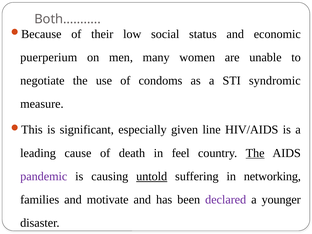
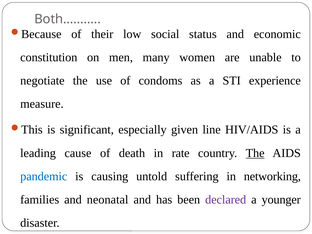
puerperium: puerperium -> constitution (49, 57)
syndromic: syndromic -> experience (275, 81)
feel: feel -> rate (181, 153)
pandemic colour: purple -> blue (44, 176)
untold underline: present -> none (152, 176)
motivate: motivate -> neonatal (108, 200)
